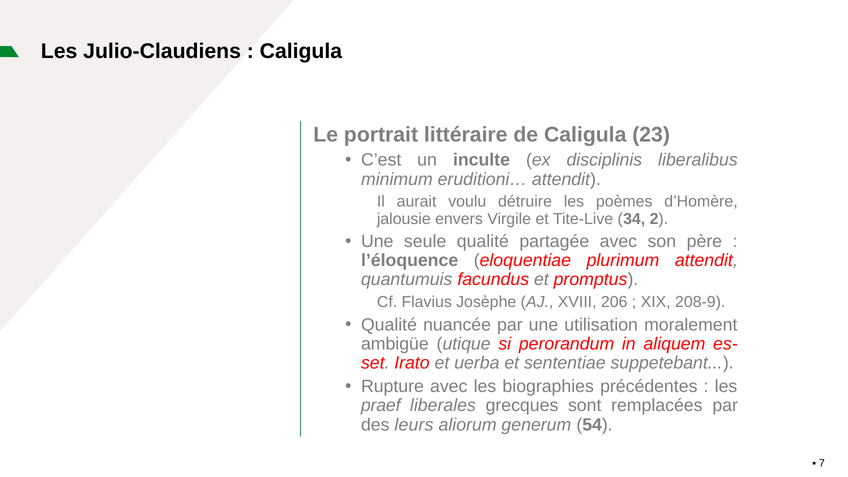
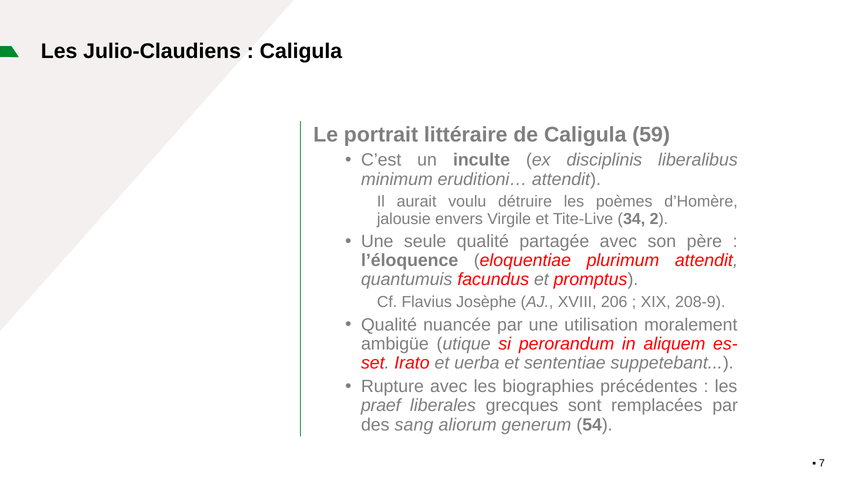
23: 23 -> 59 (651, 135)
leurs: leurs -> sang (414, 425)
